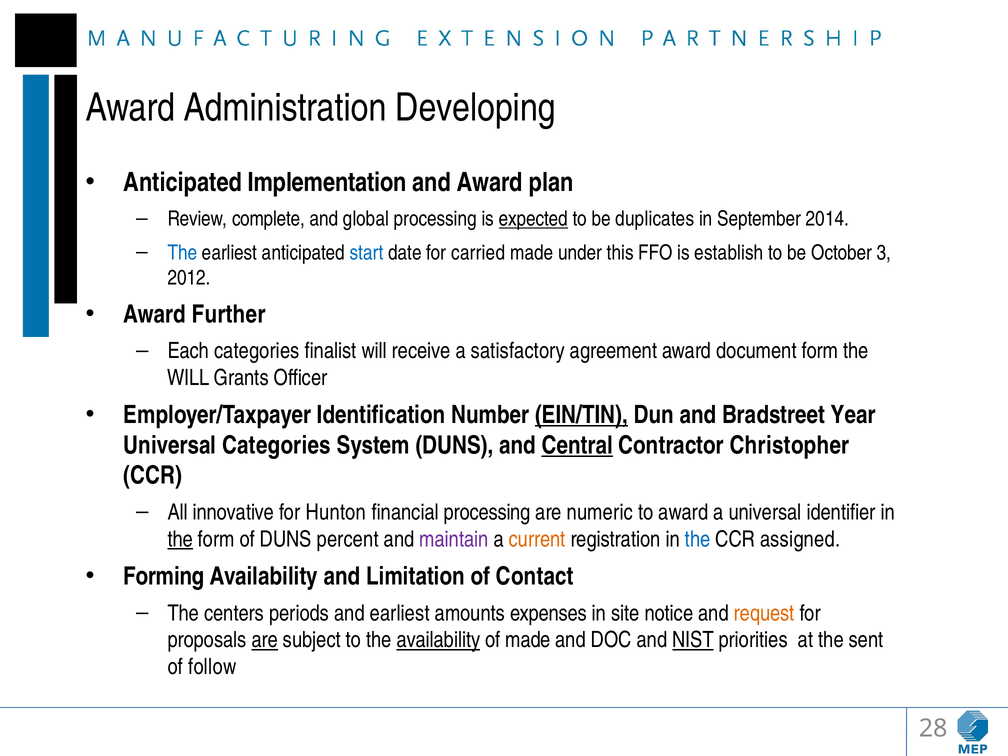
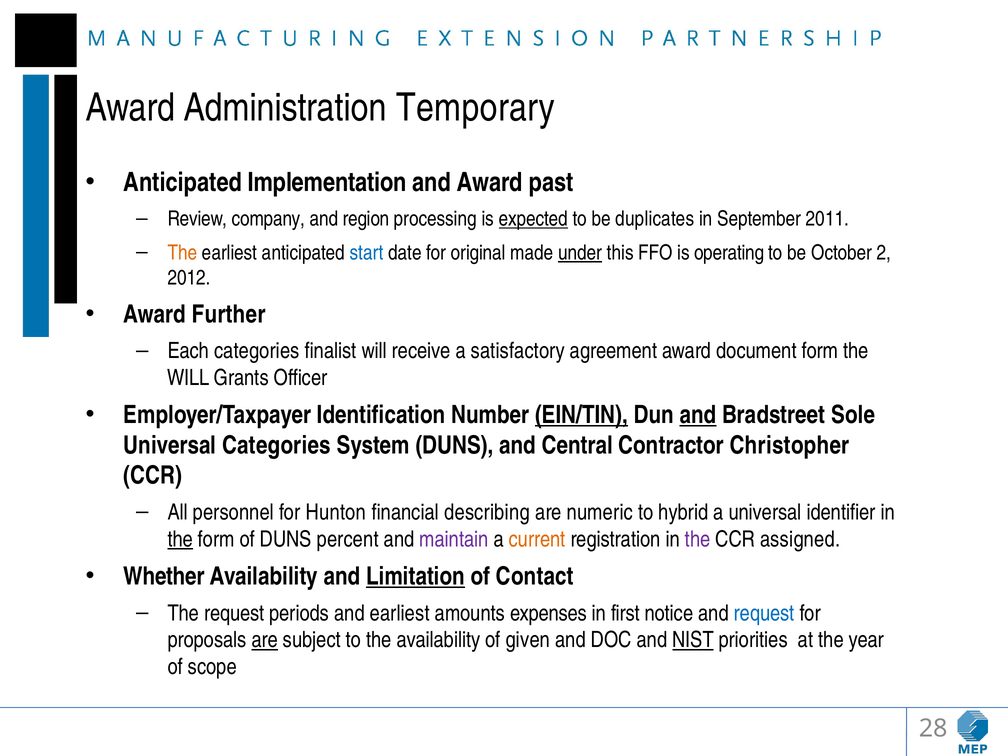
Developing: Developing -> Temporary (475, 108)
plan: plan -> past (551, 182)
complete: complete -> company (268, 219)
global: global -> region (366, 219)
2014: 2014 -> 2011 (827, 219)
The colour: blue -> orange (182, 253)
carried: carried -> original (478, 253)
under underline: none -> present (580, 253)
establish: establish -> operating (729, 253)
3: 3 -> 2 (884, 253)
and underline: none -> present (698, 415)
Year: Year -> Sole (853, 415)
Central underline: present -> none (577, 445)
innovative: innovative -> personnel (233, 512)
financial processing: processing -> describing (487, 512)
to award: award -> hybrid (683, 512)
the colour: blue -> purple (698, 539)
Forming: Forming -> Whether (164, 576)
Limitation underline: none -> present (416, 576)
The centers: centers -> request (234, 613)
site: site -> first (625, 613)
request colour: orange -> blue (764, 613)
availability underline: present -> none (438, 640)
of made: made -> given (528, 640)
sent: sent -> year (866, 640)
follow: follow -> scope (212, 667)
